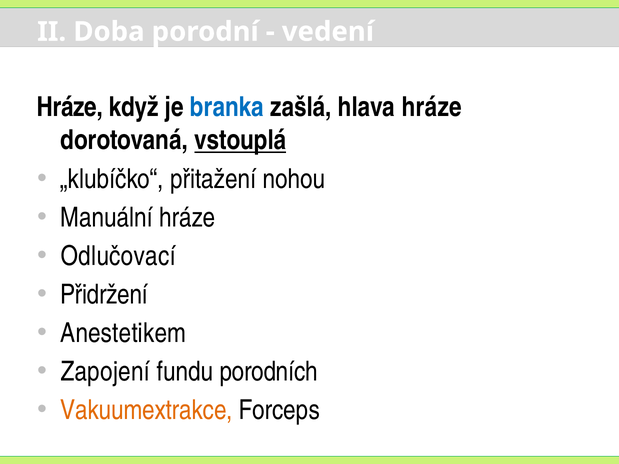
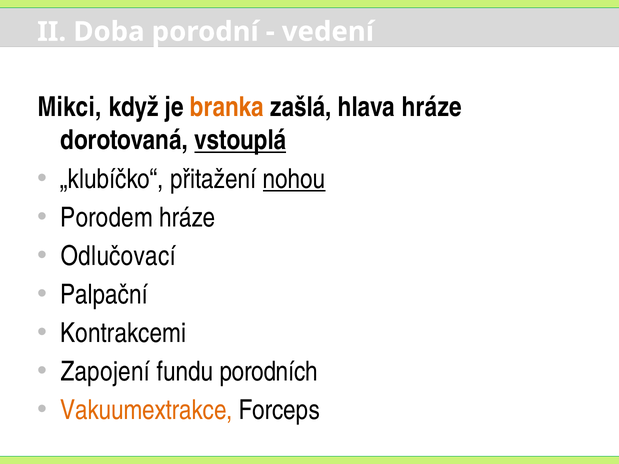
Hráze: Hráze -> Mikci (70, 107)
branka colour: blue -> orange (227, 107)
nohou underline: none -> present (294, 179)
Manuální: Manuální -> Porodem (107, 218)
Přidržení: Přidržení -> Palpační (104, 295)
Anestetikem: Anestetikem -> Kontrakcemi (123, 333)
